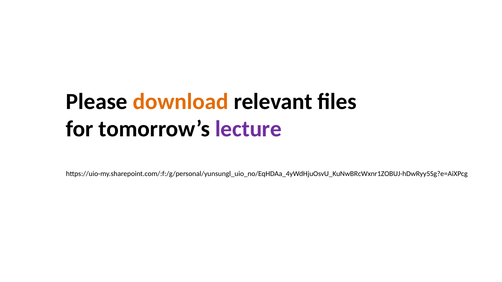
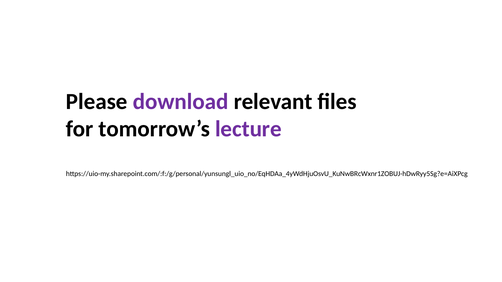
download colour: orange -> purple (181, 102)
